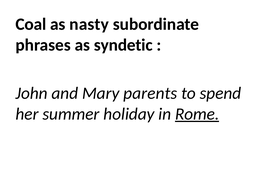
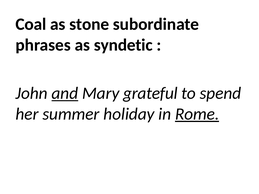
nasty: nasty -> stone (89, 24)
and underline: none -> present (65, 93)
parents: parents -> grateful (150, 93)
